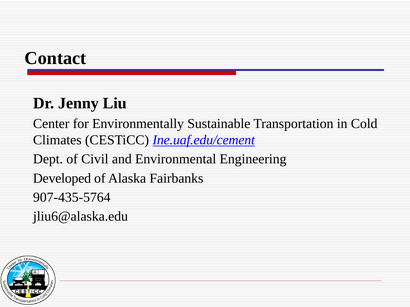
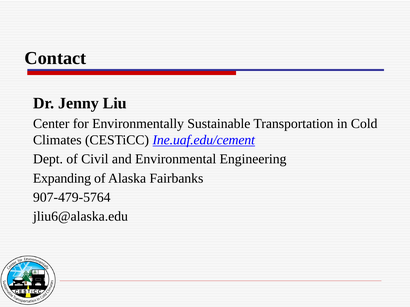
Developed: Developed -> Expanding (62, 178)
907-435-5764: 907-435-5764 -> 907-479-5764 (72, 198)
